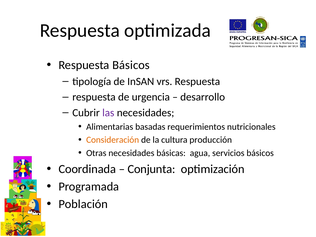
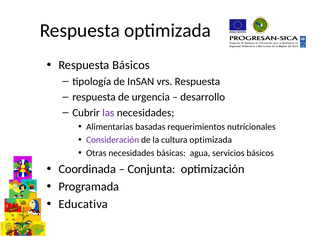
Consideración colour: orange -> purple (113, 140)
cultura producción: producción -> optimizada (211, 140)
Población: Población -> Educativa (83, 204)
